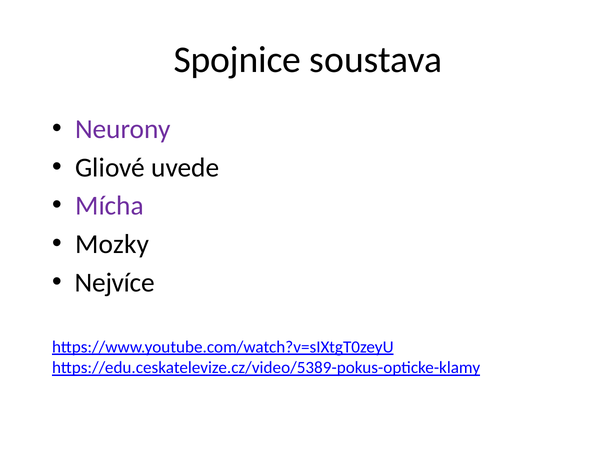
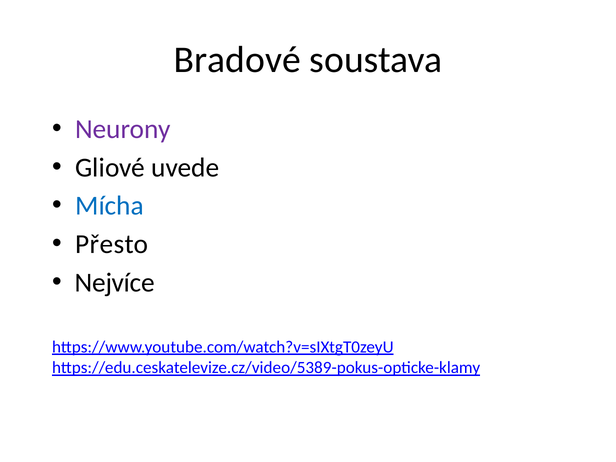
Spojnice: Spojnice -> Bradové (237, 60)
Mícha colour: purple -> blue (110, 206)
Mozky: Mozky -> Přesto (112, 244)
